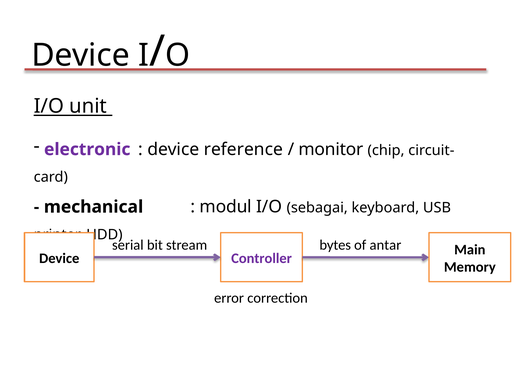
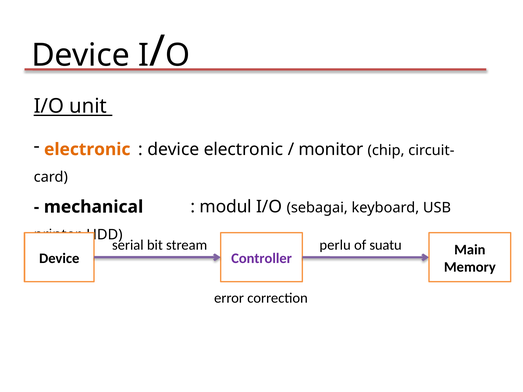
electronic colour: purple -> orange (87, 149)
device reference: reference -> electronic (243, 149)
bytes: bytes -> perlu (335, 245)
antar: antar -> suatu (386, 245)
